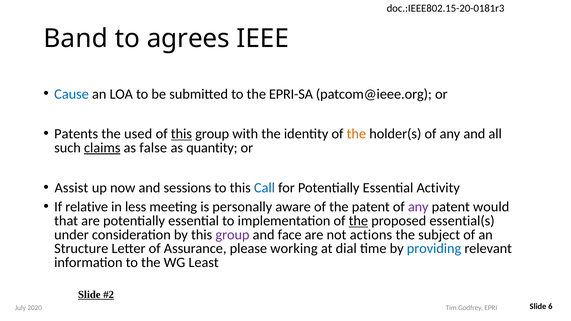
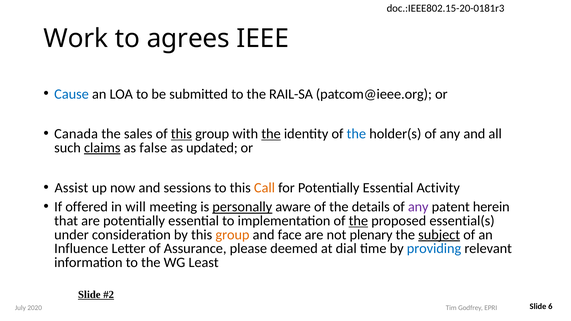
Band: Band -> Work (76, 39)
EPRI-SA: EPRI-SA -> RAIL-SA (291, 94)
Patents: Patents -> Canada (76, 134)
used: used -> sales (138, 134)
the underline: none -> present (271, 134)
the colour: orange -> blue (356, 134)
quantity: quantity -> updated (212, 148)
Call colour: blue -> orange (264, 188)
relative: relative -> offered (87, 207)
less: less -> will (136, 207)
personally underline: none -> present (242, 207)
the patent: patent -> details (371, 207)
would: would -> herein (491, 207)
group colour: purple -> orange (232, 235)
actions: actions -> plenary (371, 235)
subject underline: none -> present (439, 235)
Structure: Structure -> Influence (81, 249)
working: working -> deemed (294, 249)
